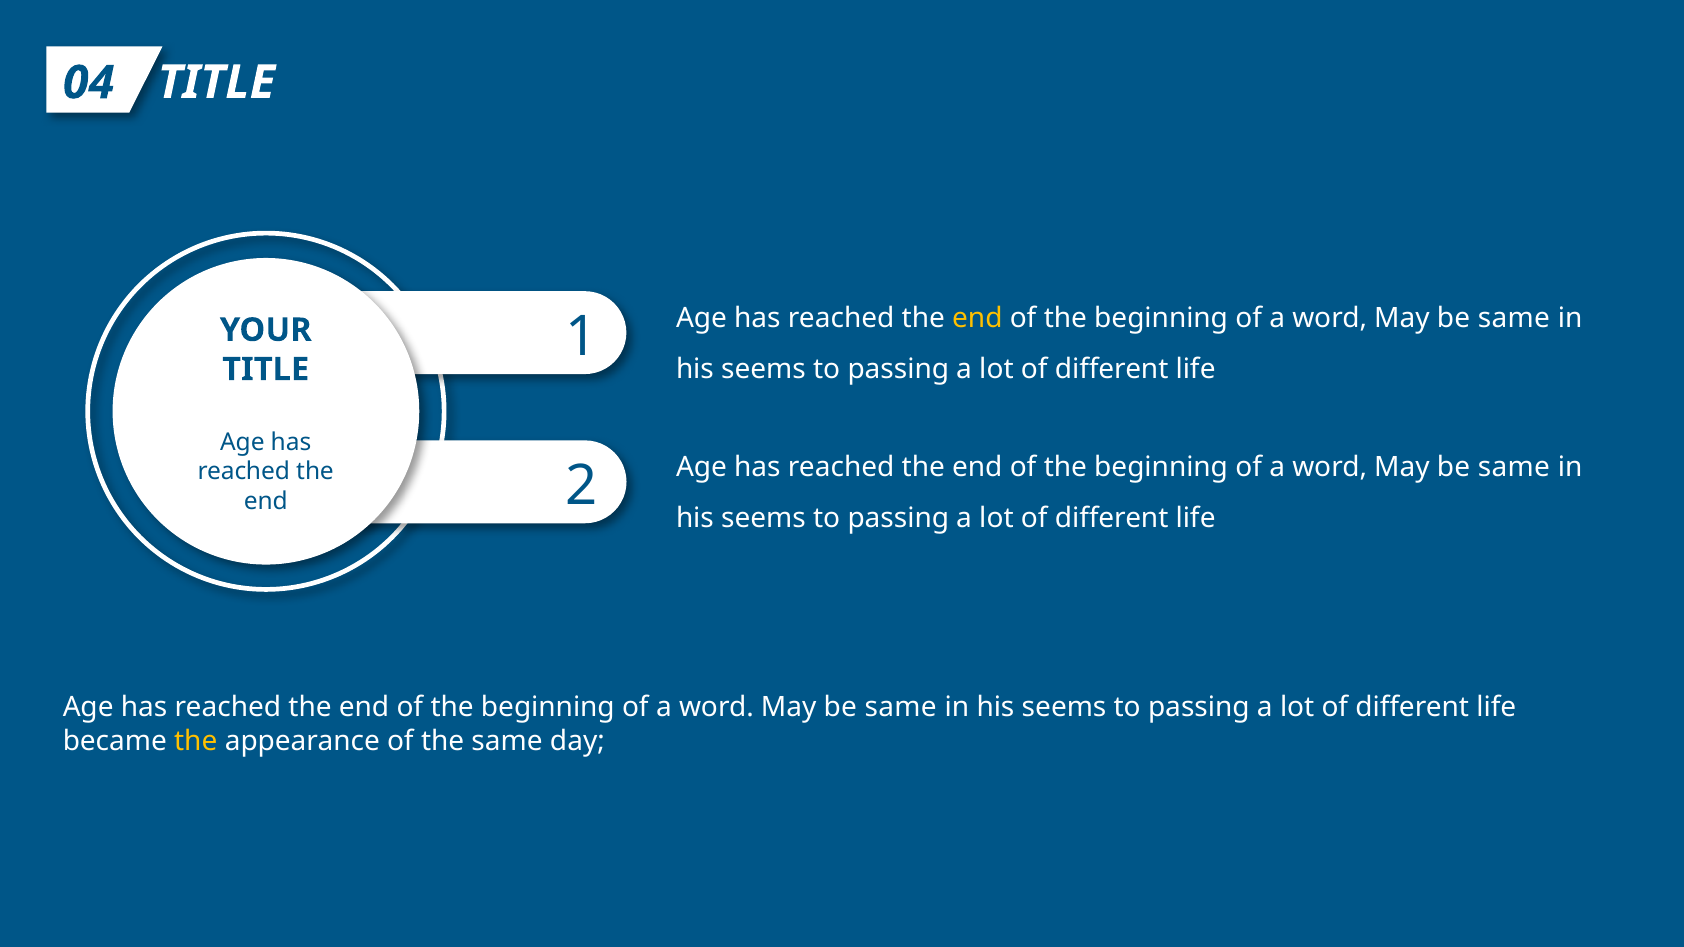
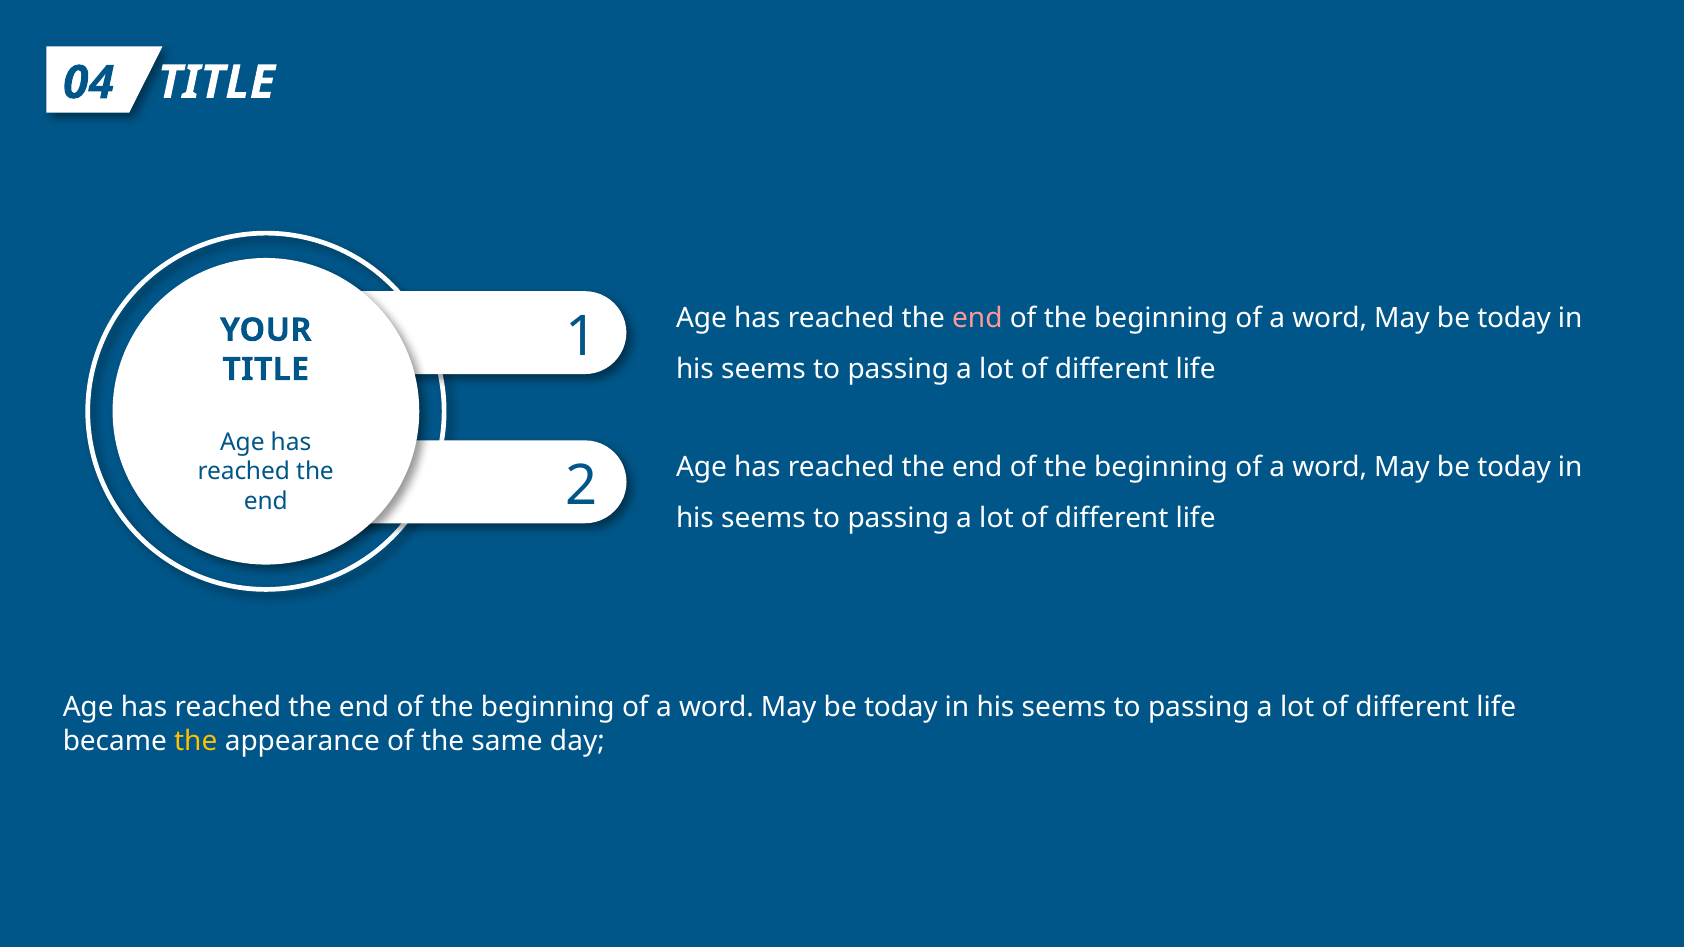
end colour: yellow -> pink (977, 319)
same: same -> today (1514, 319)
same: same -> today (1514, 468)
same: same -> today (901, 708)
